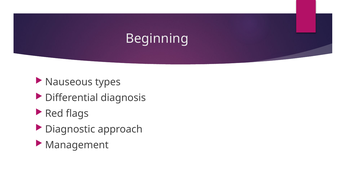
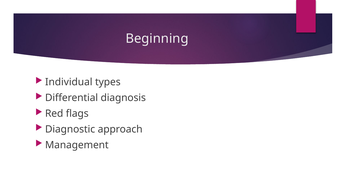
Nauseous: Nauseous -> Individual (69, 82)
